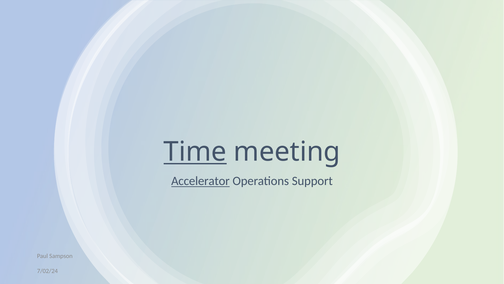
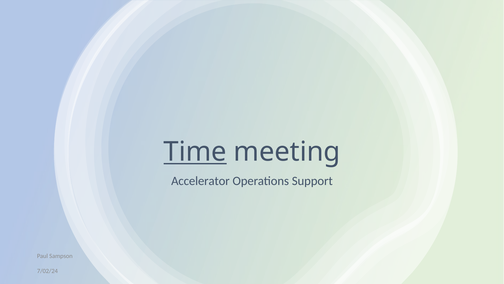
Accelerator underline: present -> none (200, 181)
